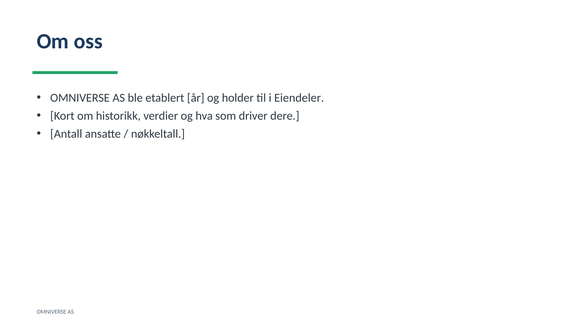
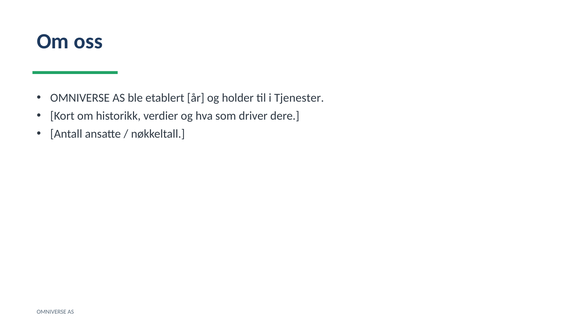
Eiendeler: Eiendeler -> Tjenester (299, 98)
